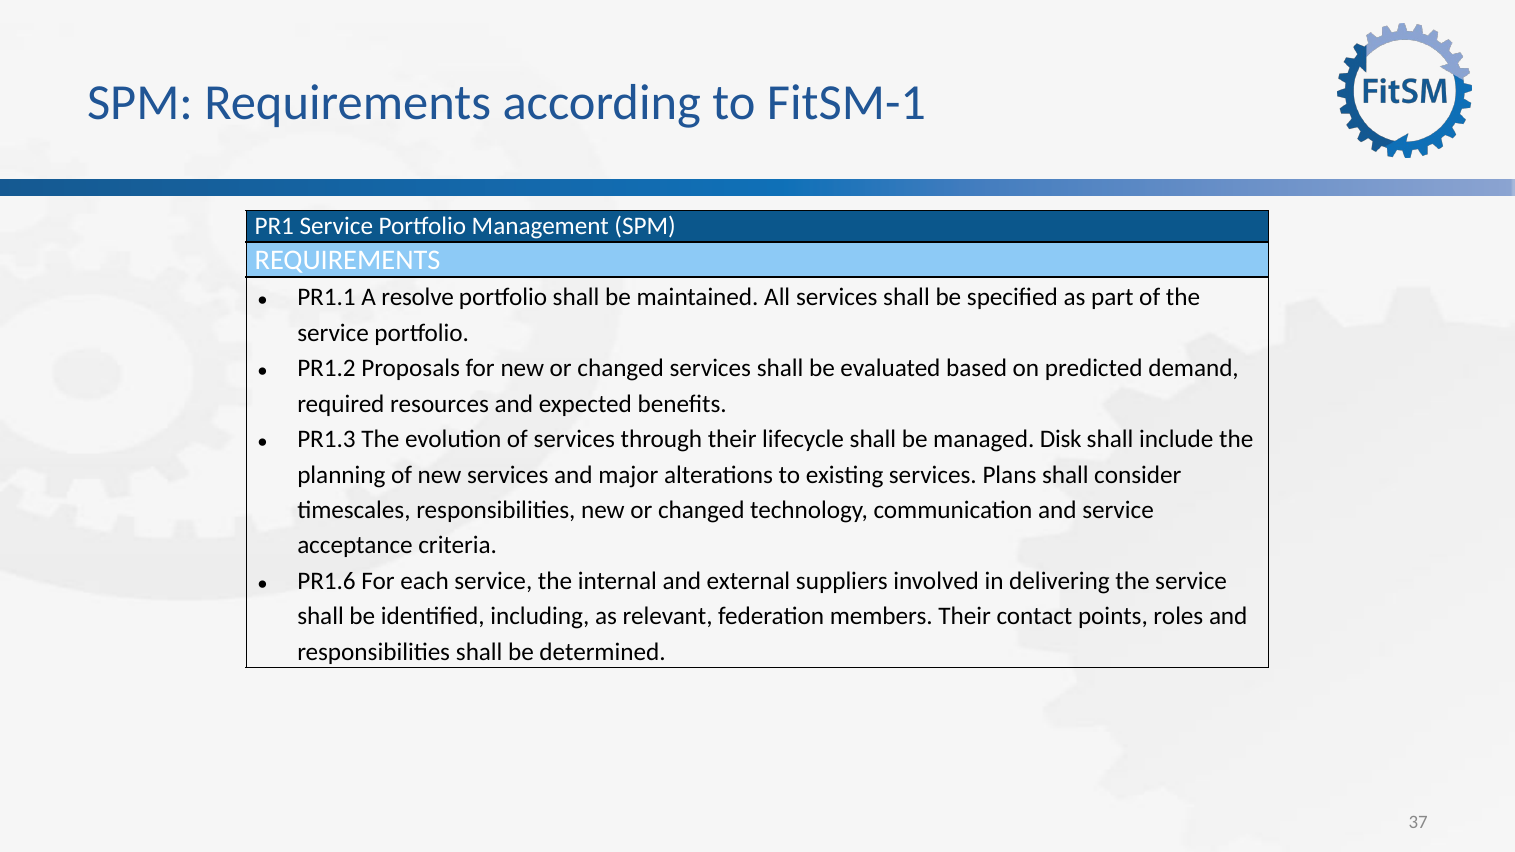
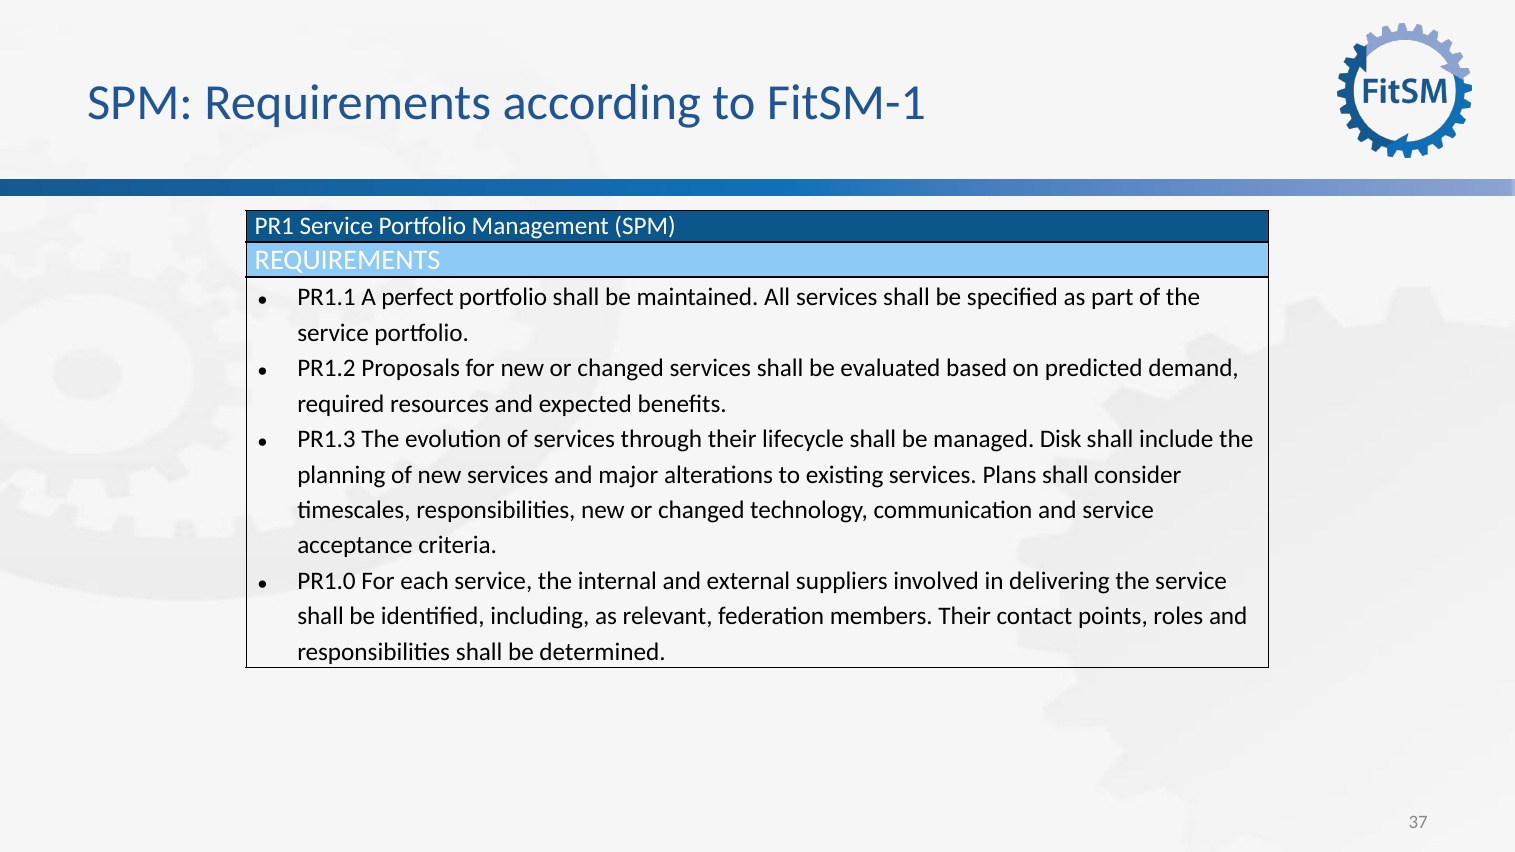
resolve: resolve -> perfect (418, 297)
PR1.6: PR1.6 -> PR1.0 (326, 581)
